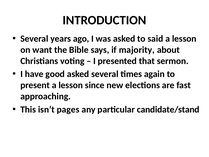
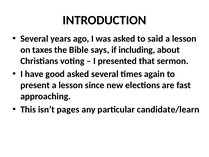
want: want -> taxes (42, 50)
majority: majority -> including (137, 50)
candidate/stand: candidate/stand -> candidate/learn (168, 109)
